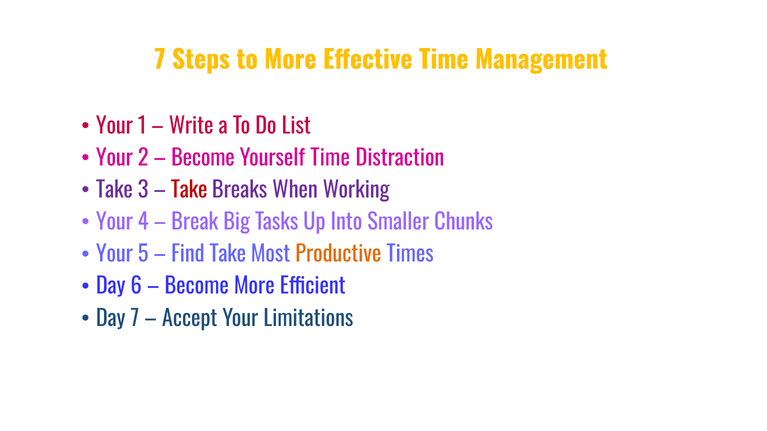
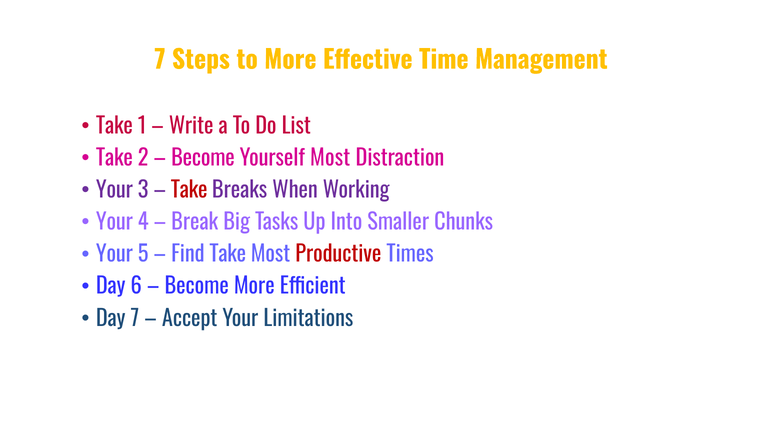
Your: Your -> Take (114, 126)
Your: Your -> Take (114, 158)
Yourself Time: Time -> Most (330, 158)
Take: Take -> Your (114, 191)
Productive colour: orange -> red (338, 255)
